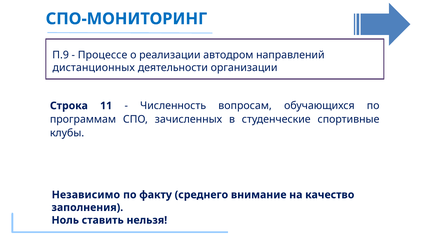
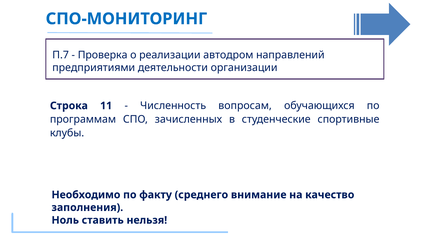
П.9: П.9 -> П.7 (61, 55)
Процессе: Процессе -> Проверка (103, 55)
дистанционных: дистанционных -> предприятиями (94, 67)
Независимо: Независимо -> Необходимо (86, 194)
